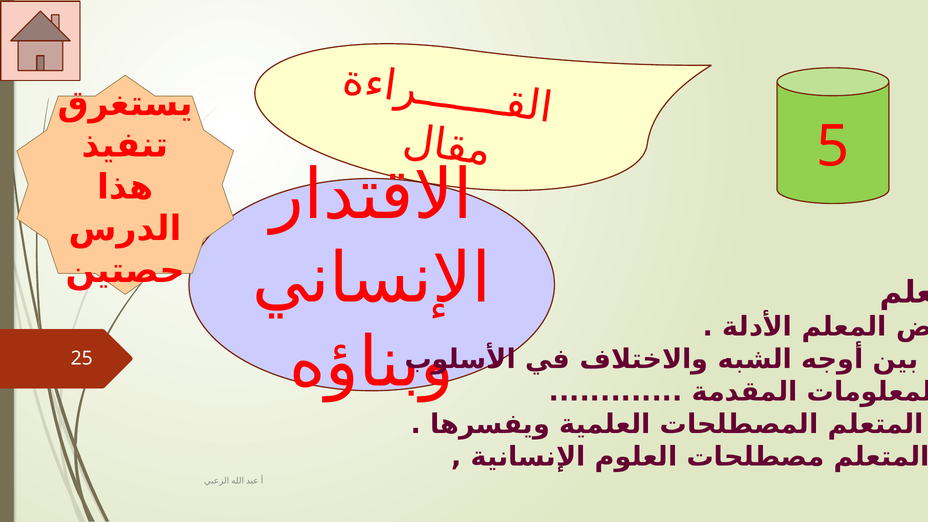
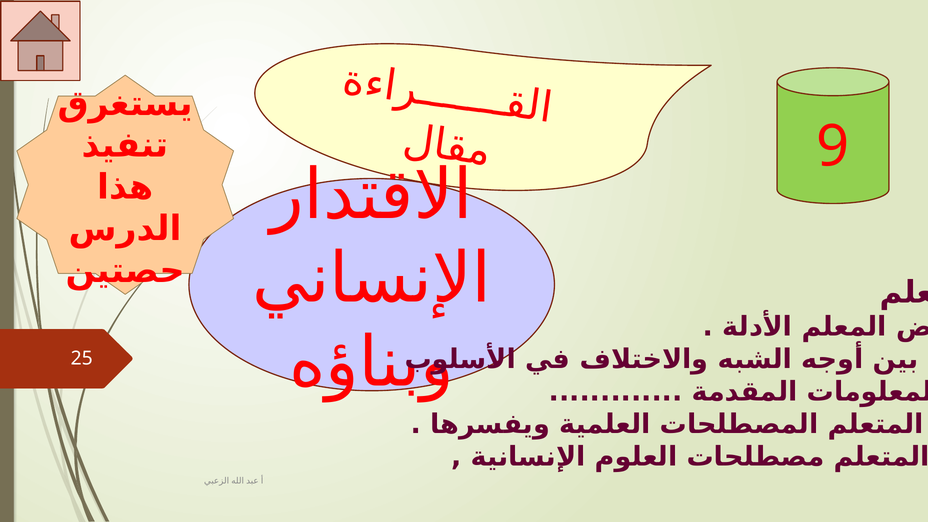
5: 5 -> 9 (833, 147)
